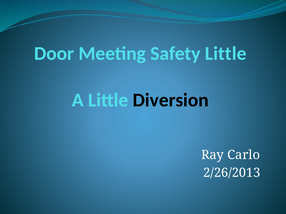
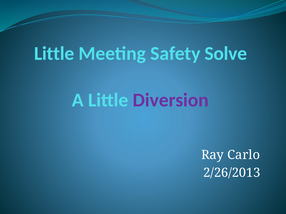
Door: Door -> Little (54, 54)
Safety Little: Little -> Solve (226, 54)
Diversion colour: black -> purple (171, 100)
